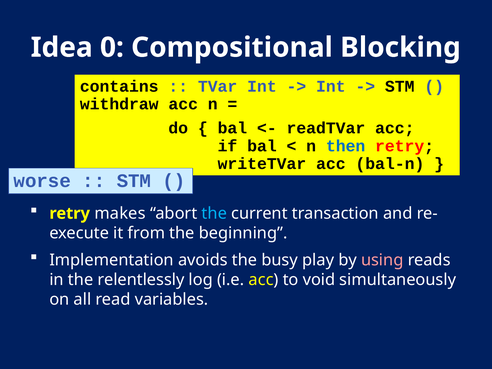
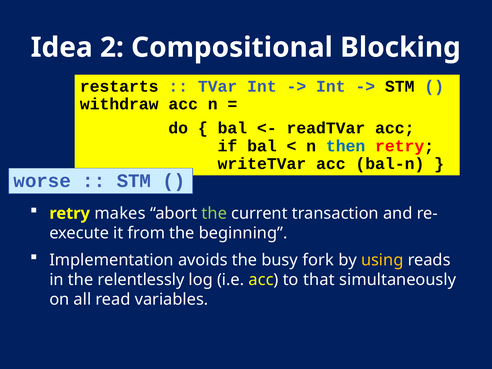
0: 0 -> 2 (112, 47)
contains: contains -> restarts (119, 86)
the colour: light blue -> light green (214, 213)
play: play -> fork (318, 260)
using colour: pink -> yellow (382, 260)
void: void -> that (319, 280)
